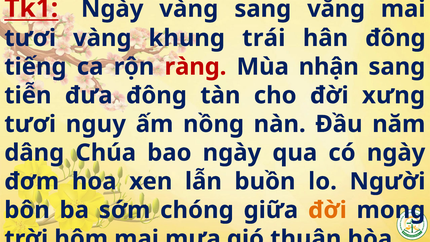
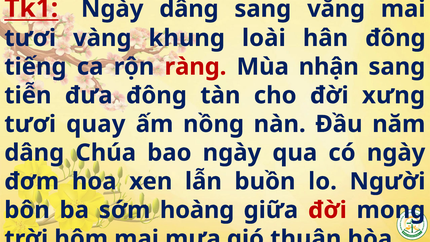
Ngày vàng: vàng -> dâng (189, 9)
trái: trái -> loài (264, 38)
nguy: nguy -> quay (96, 124)
chóng: chóng -> hoàng (197, 210)
đời colour: orange -> red (327, 210)
